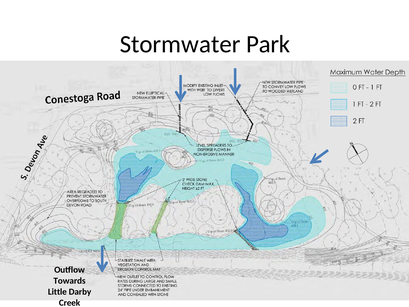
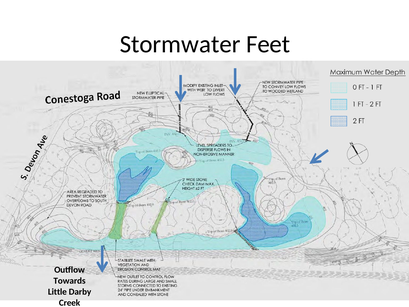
Park: Park -> Feet (268, 44)
